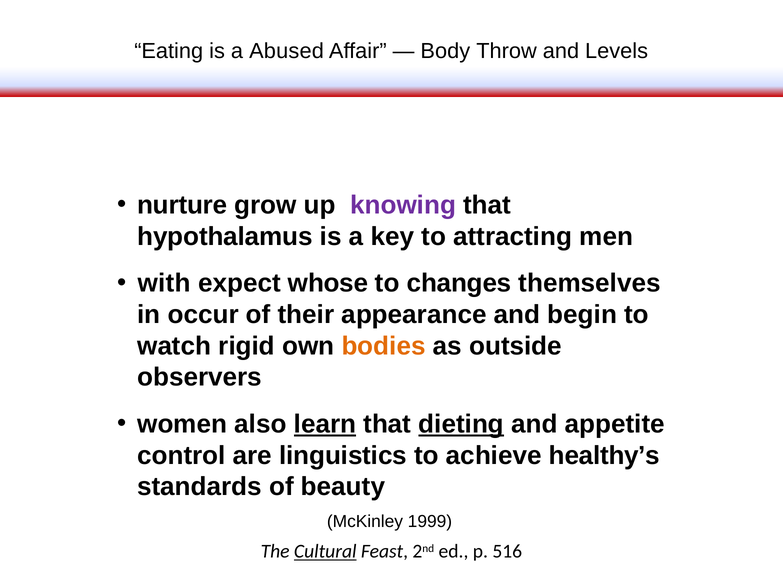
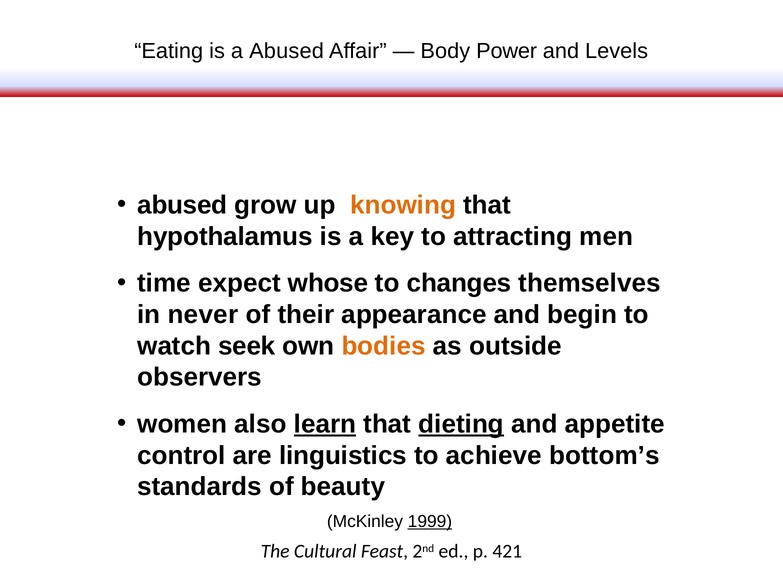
Throw: Throw -> Power (507, 51)
nurture: nurture -> abused (182, 205)
knowing colour: purple -> orange (403, 205)
with: with -> time (164, 283)
occur: occur -> never (203, 315)
rigid: rigid -> seek (247, 346)
healthy’s: healthy’s -> bottom’s (604, 456)
1999 underline: none -> present (430, 522)
Cultural underline: present -> none (325, 552)
516: 516 -> 421 (507, 552)
